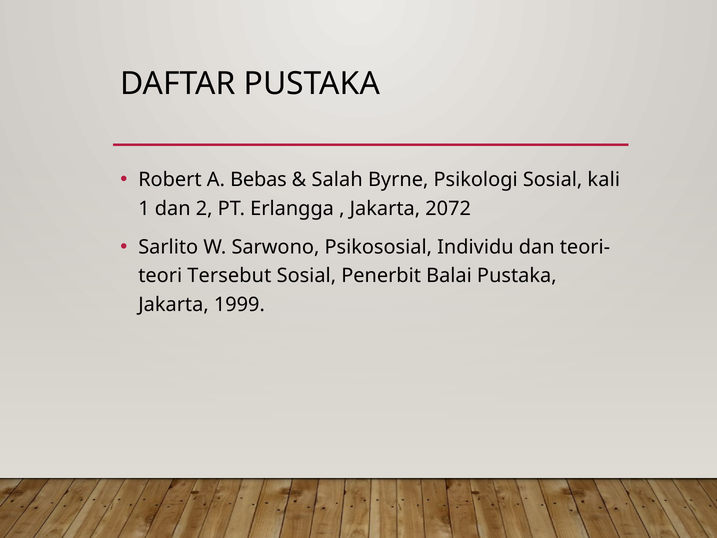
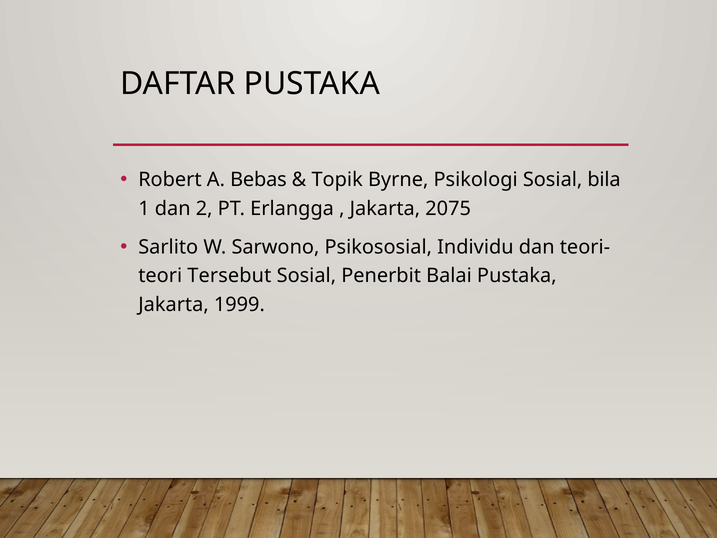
Salah: Salah -> Topik (337, 180)
kali: kali -> bila (604, 180)
2072: 2072 -> 2075 (448, 208)
